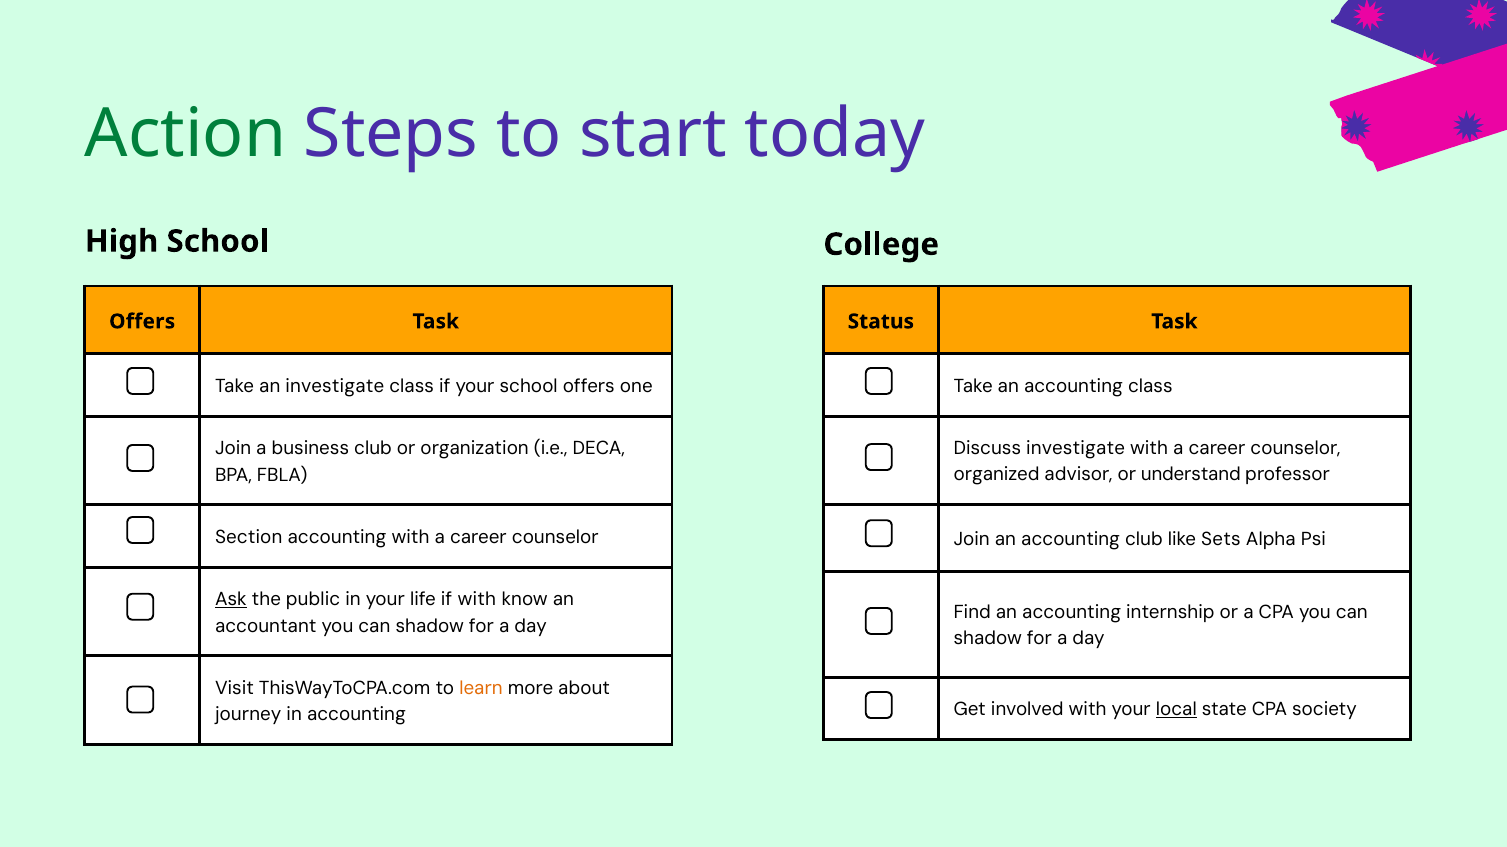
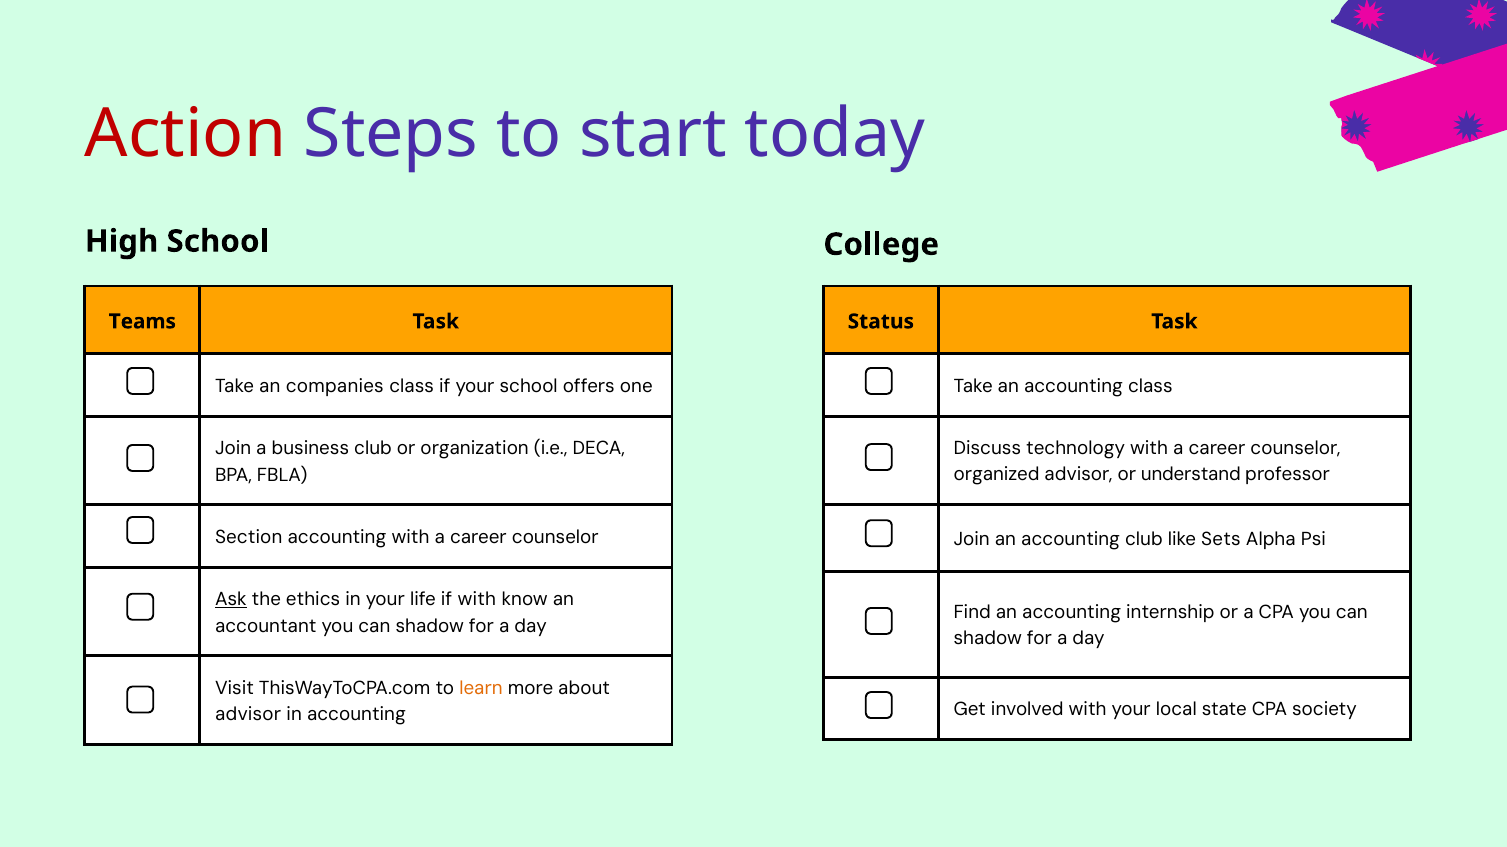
Action colour: green -> red (185, 134)
Offers: Offers -> Teams (142, 322)
an investigate: investigate -> companies (335, 386)
Discuss investigate: investigate -> technology (1076, 449)
public: public -> ethics (313, 600)
local underline: present -> none (1176, 710)
journey: journey -> advisor (248, 715)
